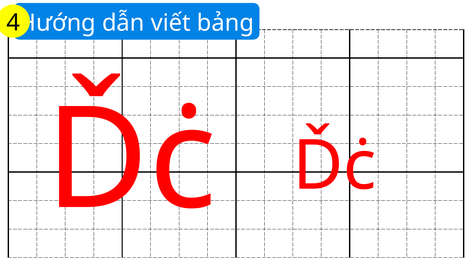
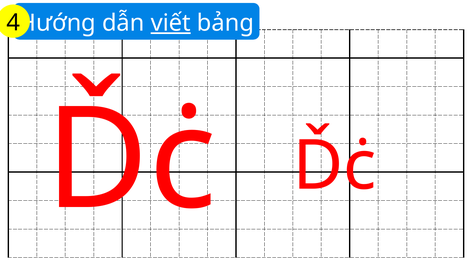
viết underline: none -> present (171, 23)
